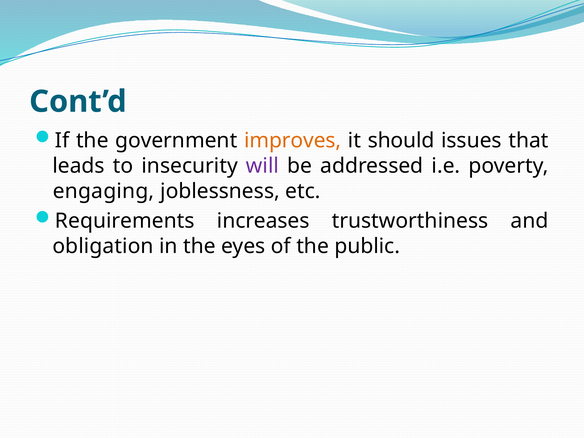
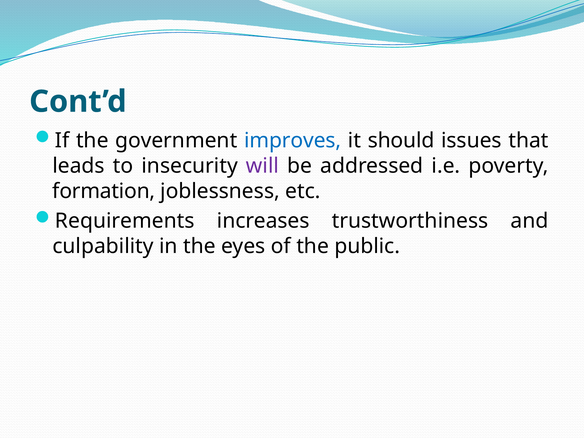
improves colour: orange -> blue (293, 141)
engaging: engaging -> formation (104, 191)
obligation: obligation -> culpability (103, 246)
